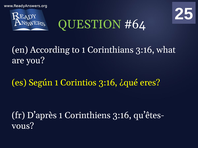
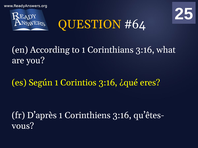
QUESTION colour: light green -> yellow (90, 24)
